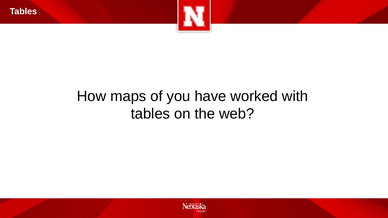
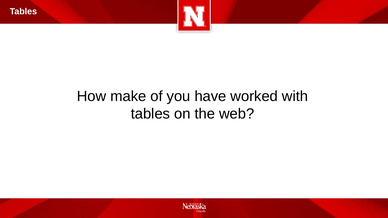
maps: maps -> make (128, 96)
